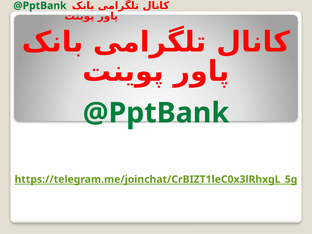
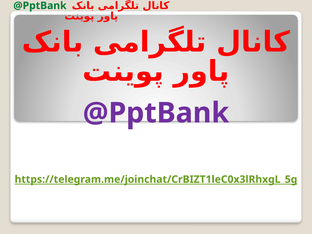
@PptBank colour: green -> purple (156, 113)
